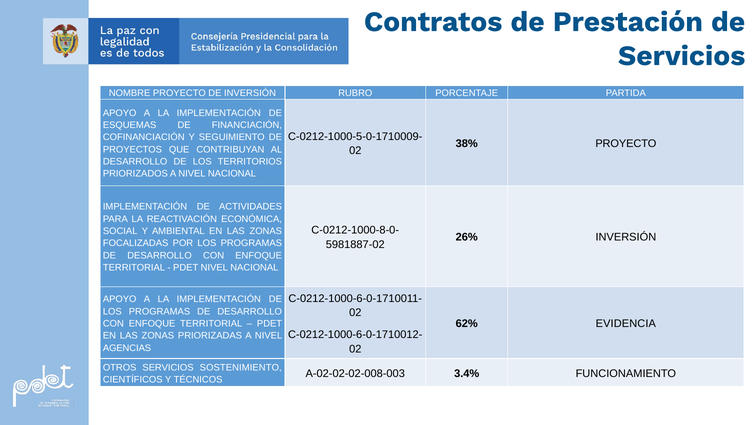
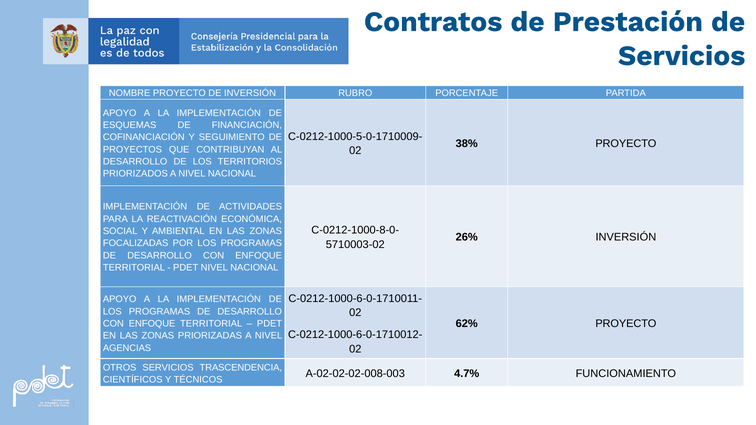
5981887-02: 5981887-02 -> 5710003-02 (355, 245)
62% EVIDENCIA: EVIDENCIA -> PROYECTO (626, 324)
SOSTENIMIENTO: SOSTENIMIENTO -> TRASCENDENCIA (241, 368)
3.4%: 3.4% -> 4.7% (467, 374)
